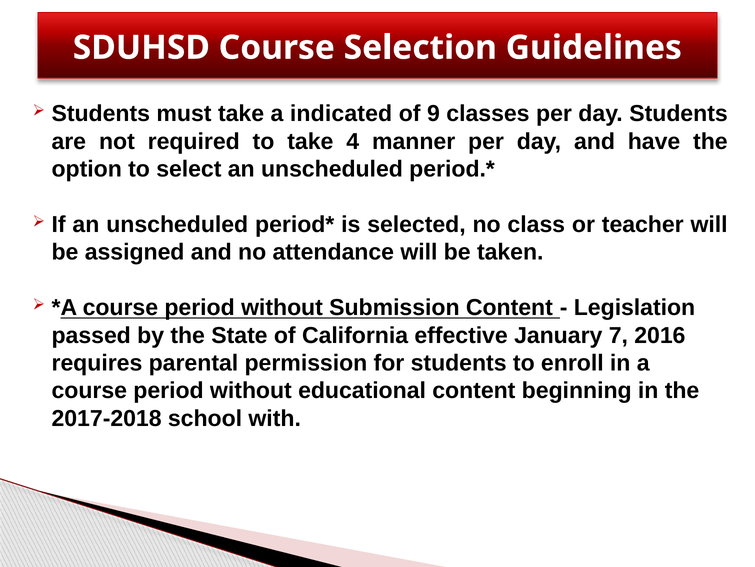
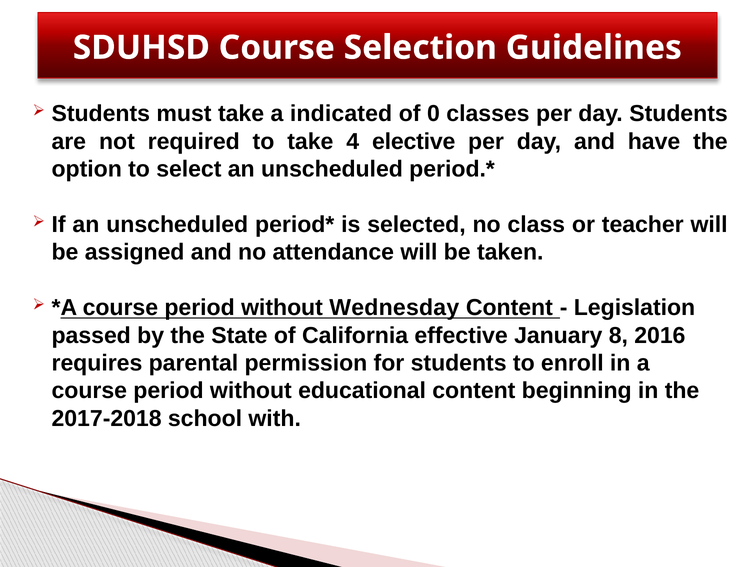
9: 9 -> 0 (433, 114)
manner: manner -> elective (414, 141)
Submission: Submission -> Wednesday (394, 307)
7: 7 -> 8 (618, 335)
